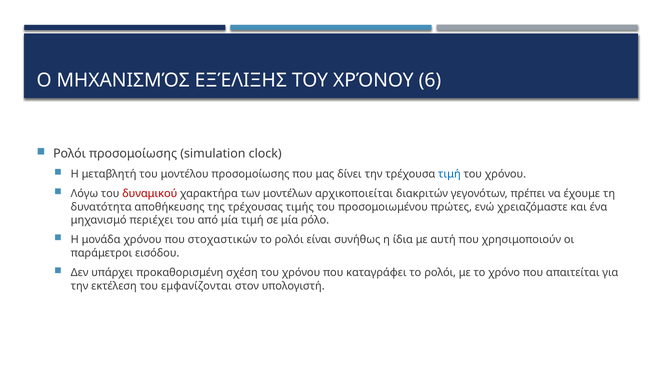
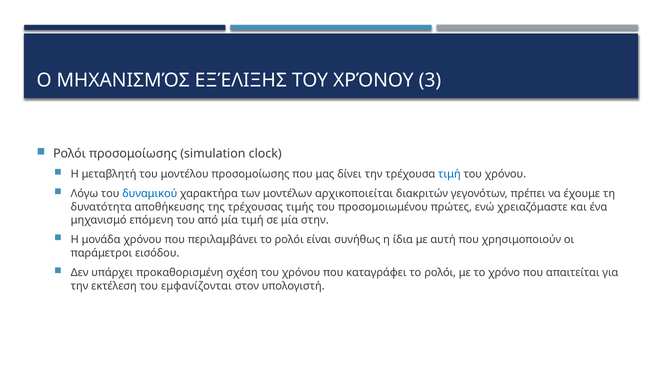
6: 6 -> 3 (430, 80)
δυναμικού colour: red -> blue (150, 193)
περιέχει: περιέχει -> επόµενη (151, 220)
ρόλο: ρόλο -> στην (315, 220)
στοχαστικών: στοχαστικών -> περιλαμβάνει (222, 239)
